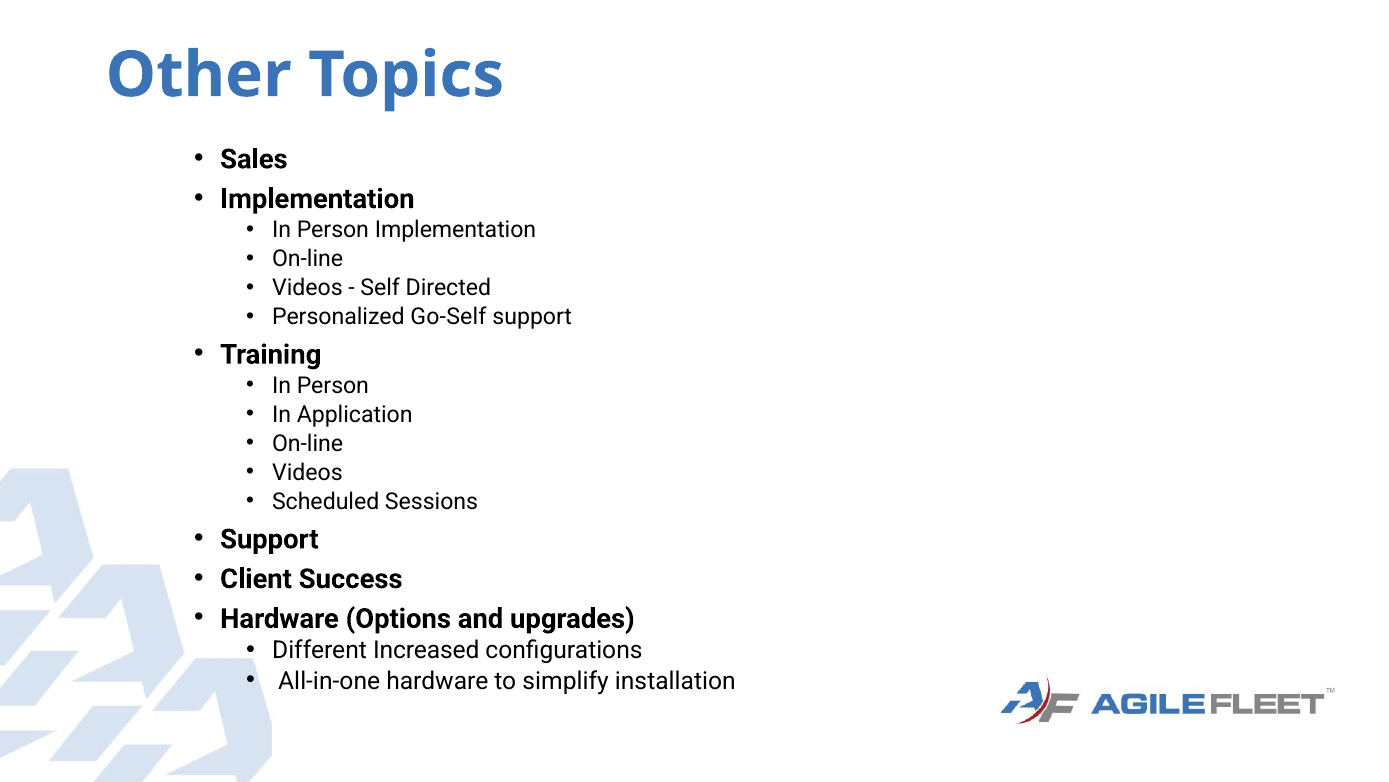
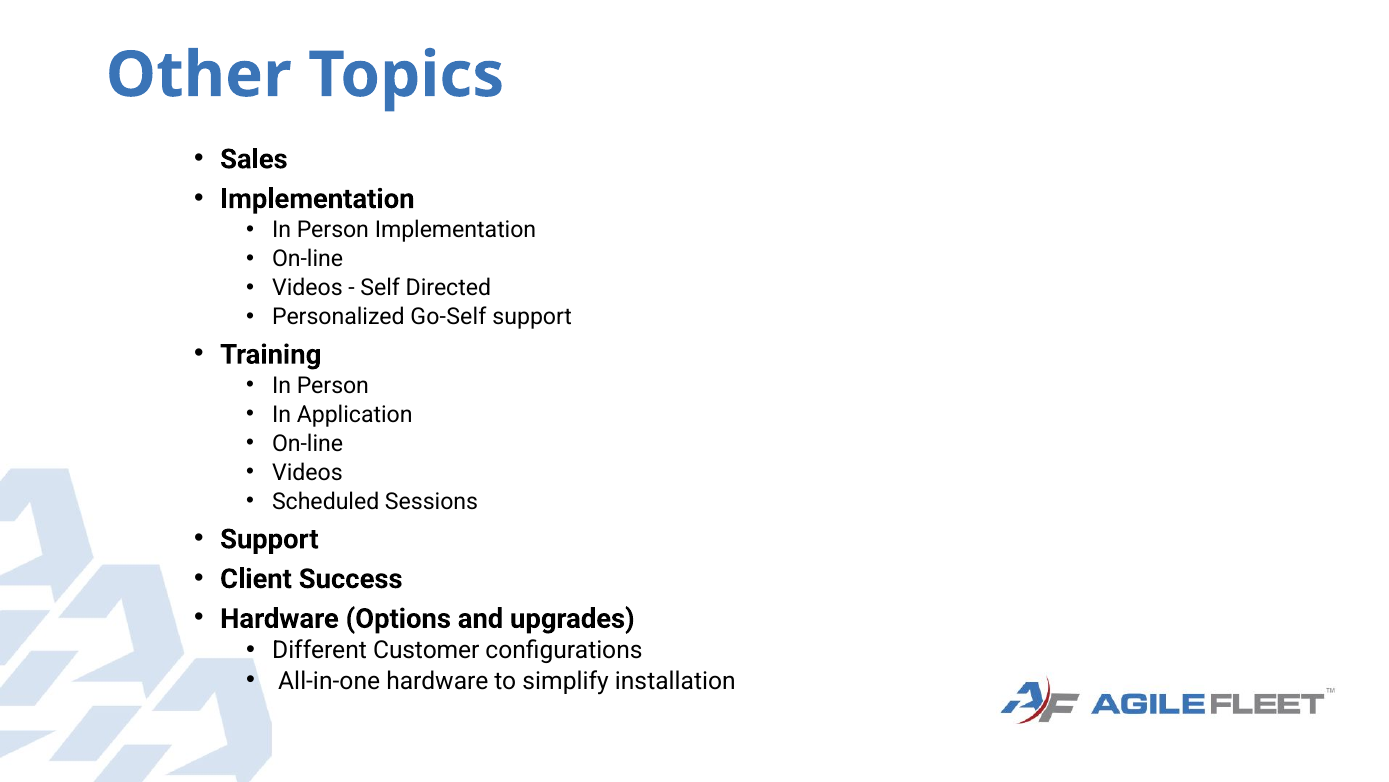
Increased: Increased -> Customer (426, 650)
